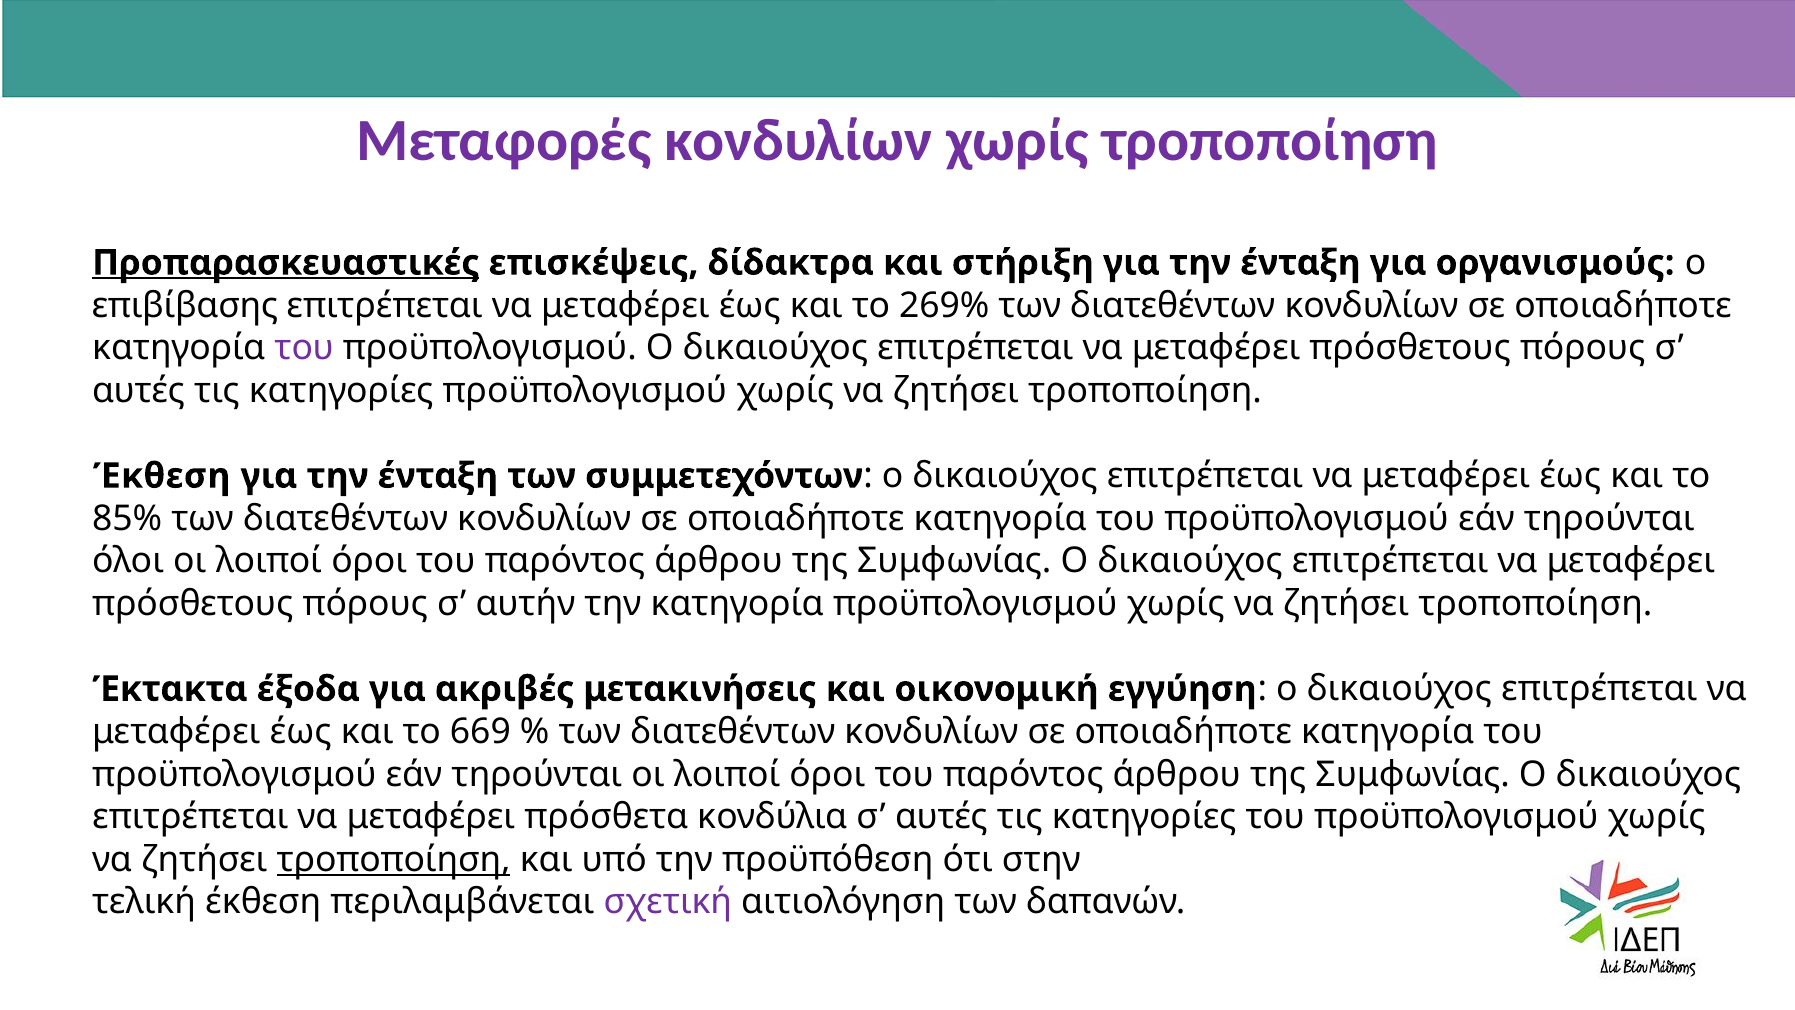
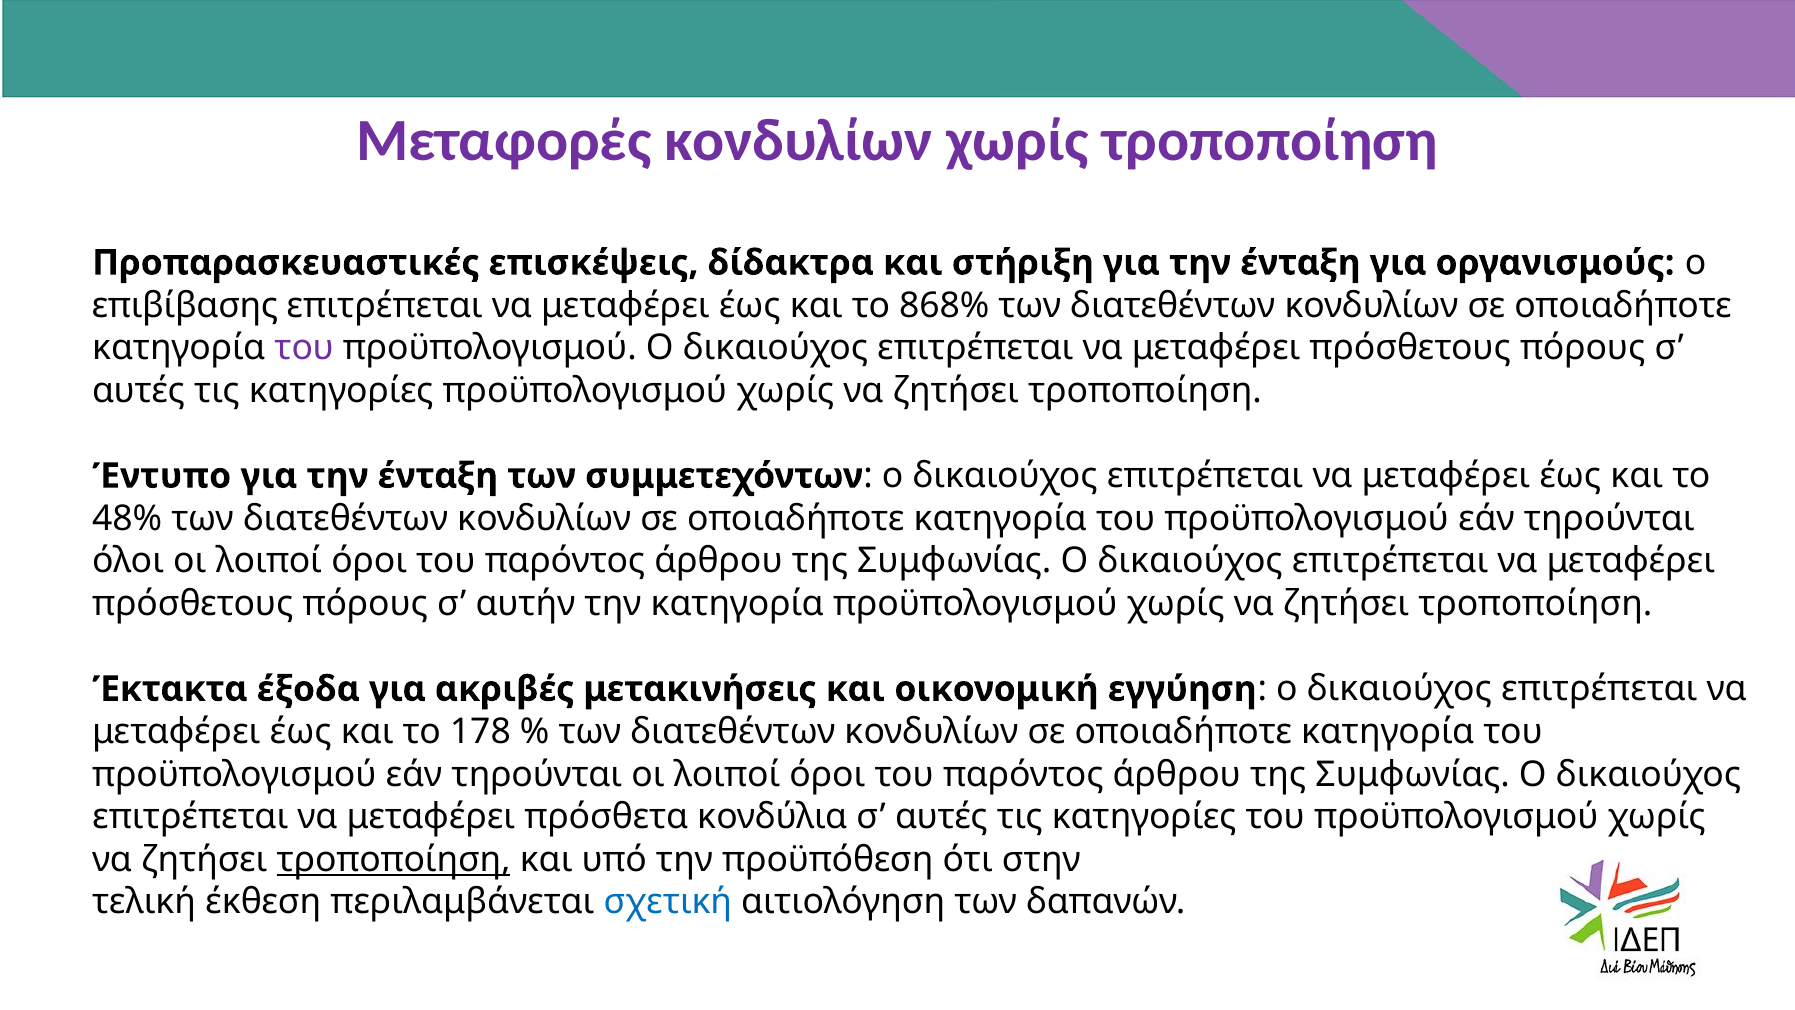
Προπαρασκευαστικές underline: present -> none (286, 263)
269%: 269% -> 868% (944, 305)
Έκθεση: Έκθεση -> Έντυπο (162, 476)
85%: 85% -> 48% (127, 518)
669: 669 -> 178 (480, 732)
σχετική colour: purple -> blue (668, 902)
